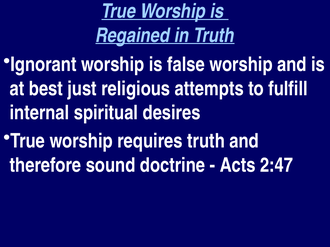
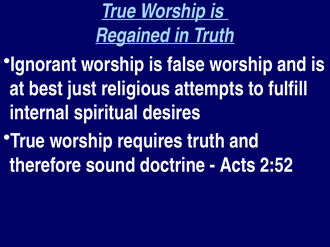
2:47: 2:47 -> 2:52 (277, 165)
